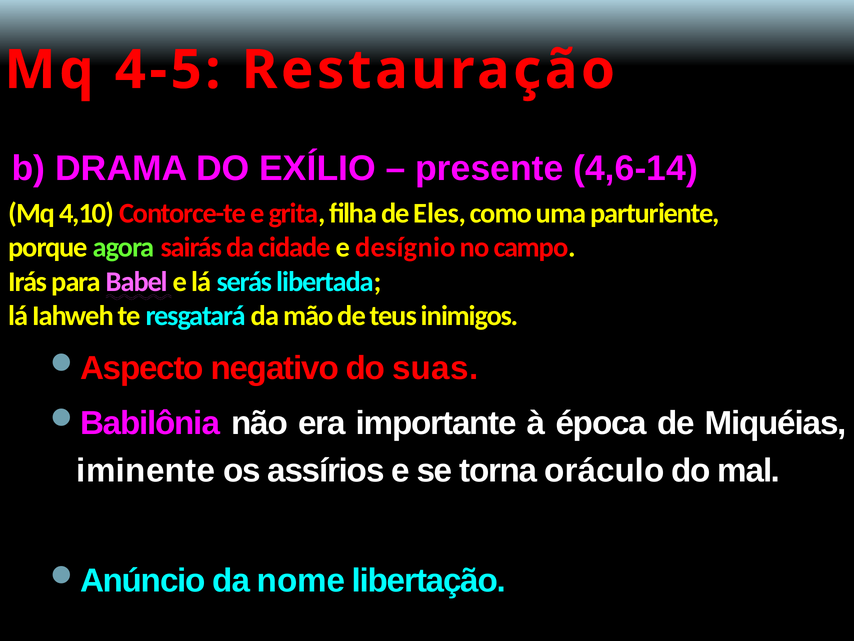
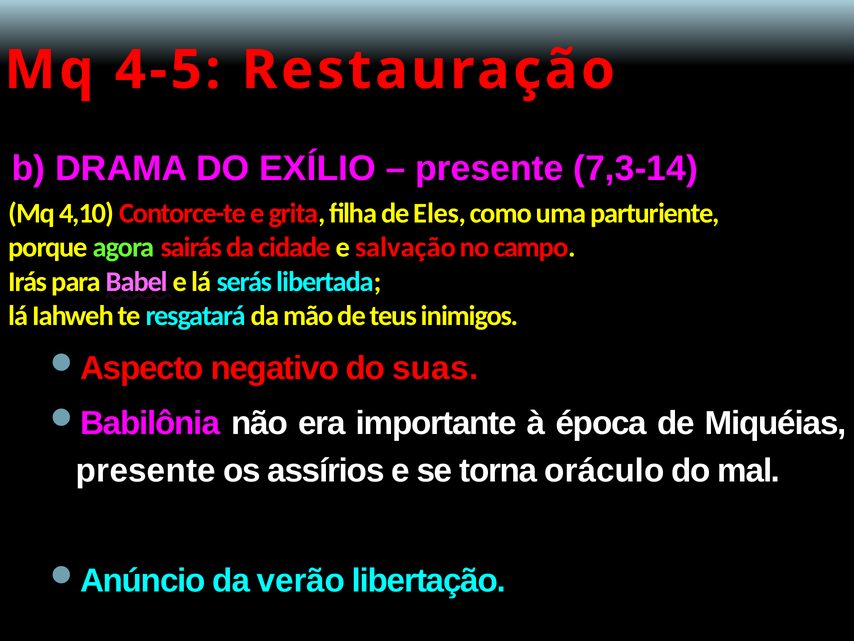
4,6-14: 4,6-14 -> 7,3-14 (636, 168)
desígnio: desígnio -> salvação (406, 247)
iminente: iminente -> presente (146, 471)
nome: nome -> verão (301, 580)
